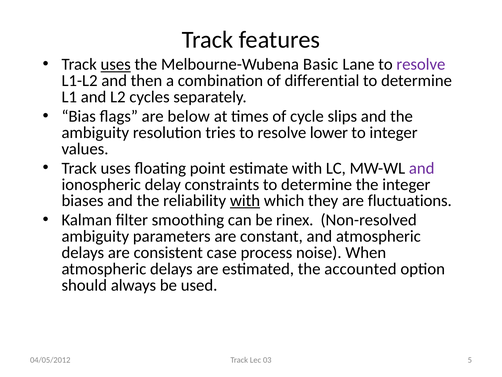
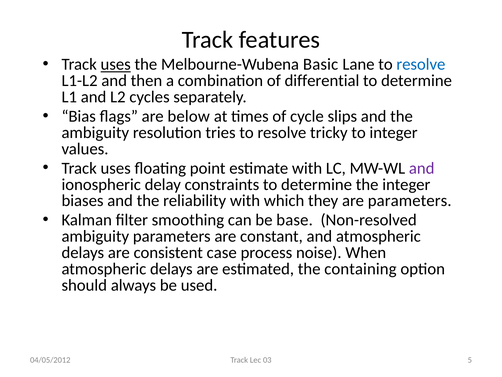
resolve colour: purple -> blue (421, 64)
lower: lower -> tricky (329, 132)
with underline: present -> none (245, 201)
are fluctuations: fluctuations -> parameters (410, 201)
rinex: rinex -> base (295, 220)
accounted: accounted -> containing (360, 269)
